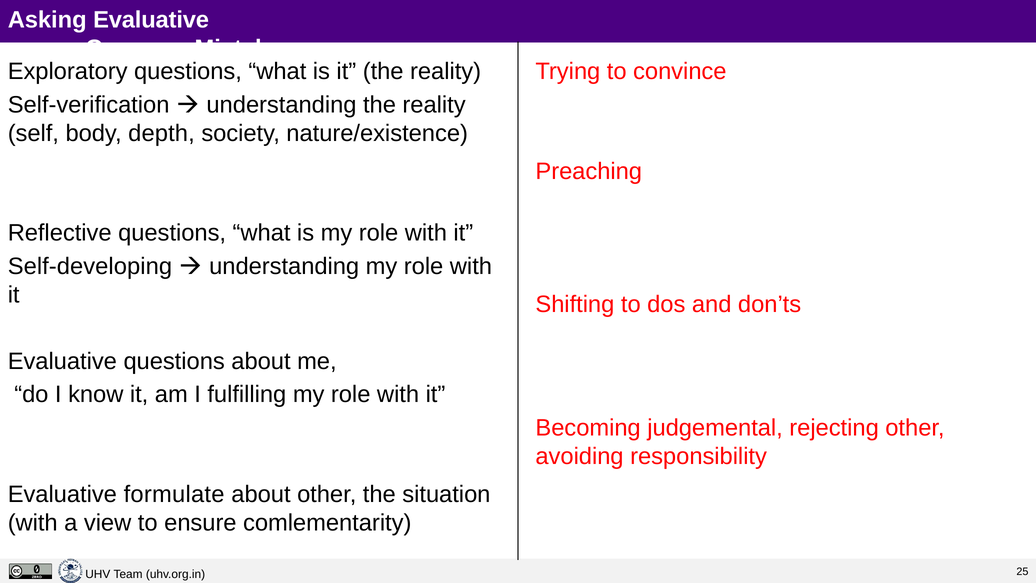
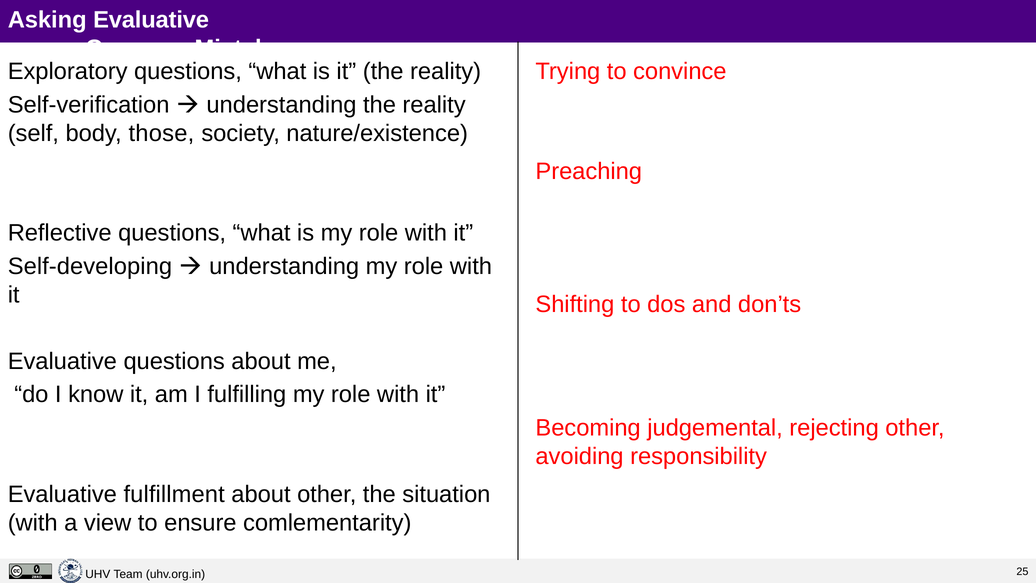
depth: depth -> those (161, 133)
formulate: formulate -> fulfillment (174, 494)
